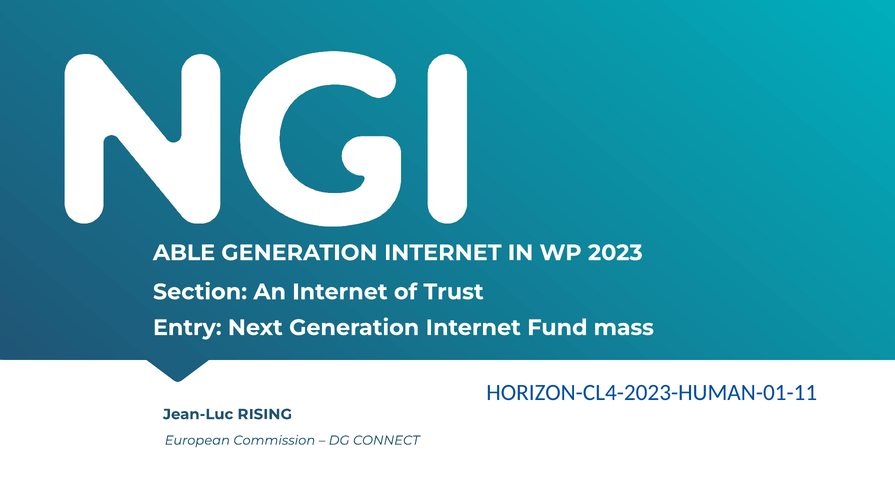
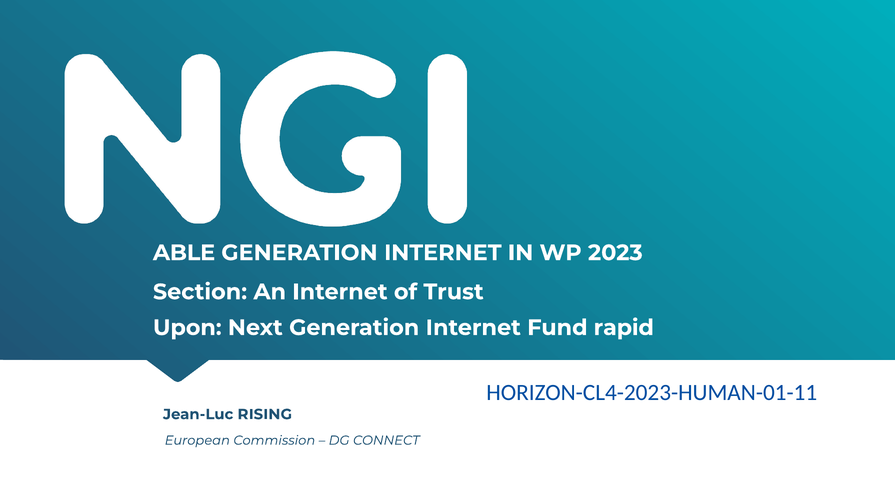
Entry: Entry -> Upon (187, 328)
mass: mass -> rapid (624, 328)
